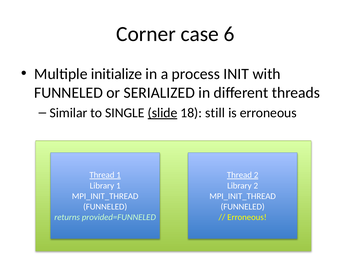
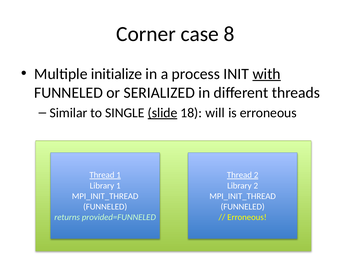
6: 6 -> 8 (229, 34)
with underline: none -> present (267, 74)
still: still -> will (215, 113)
